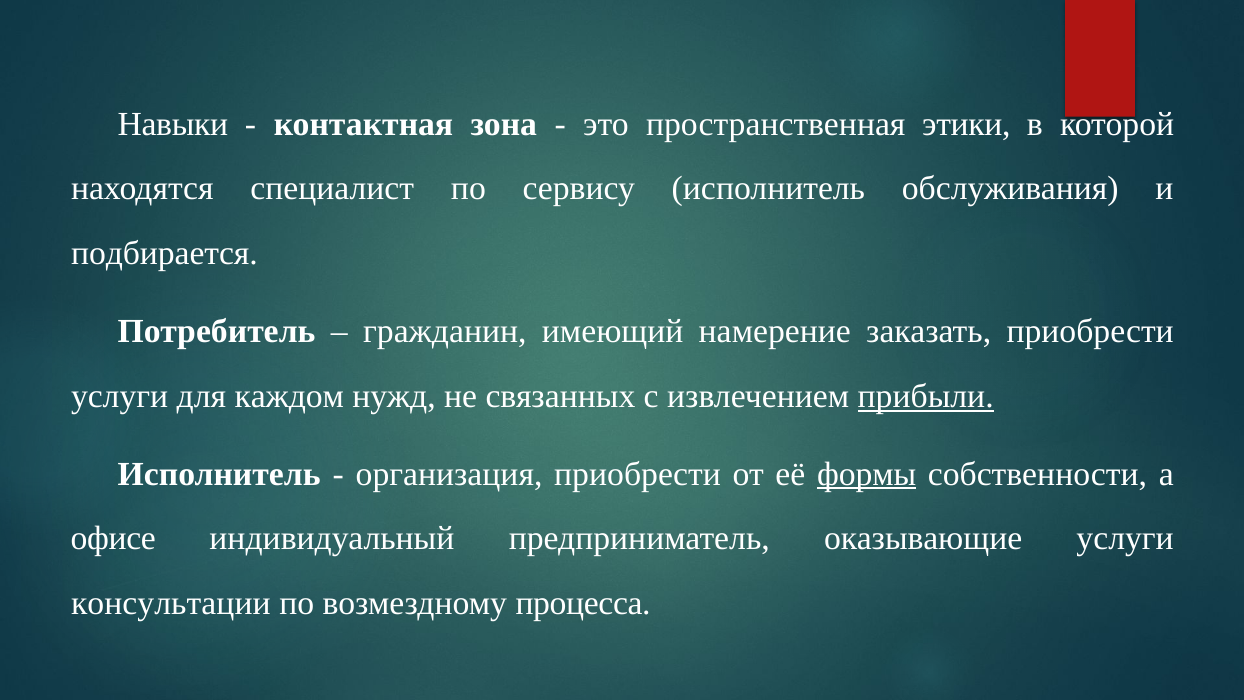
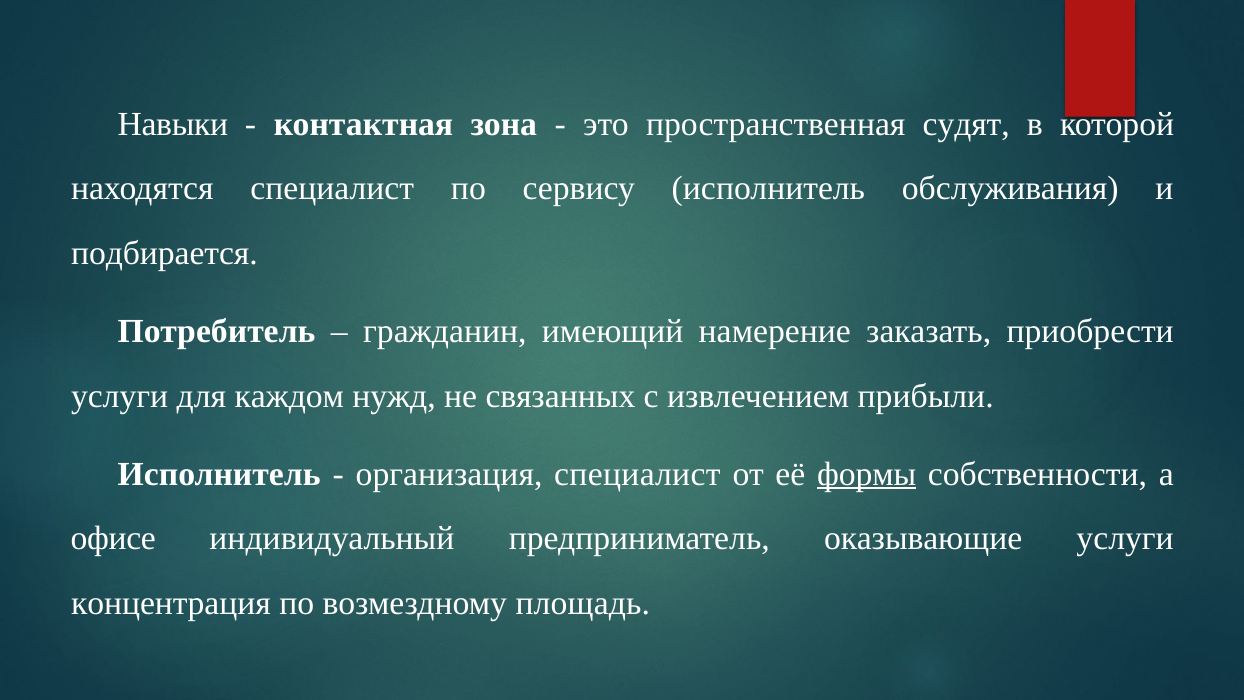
этики: этики -> судят (966, 124)
прибыли underline: present -> none (926, 396)
организация приобрести: приобрести -> специалист (637, 474)
консультации: консультации -> концентрация (171, 603)
процесса: процесса -> площадь (583, 603)
